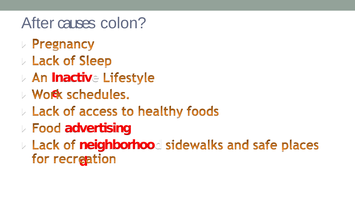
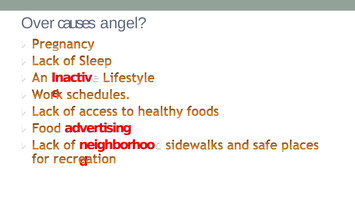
After: After -> Over (38, 23)
colon: colon -> angel (123, 23)
